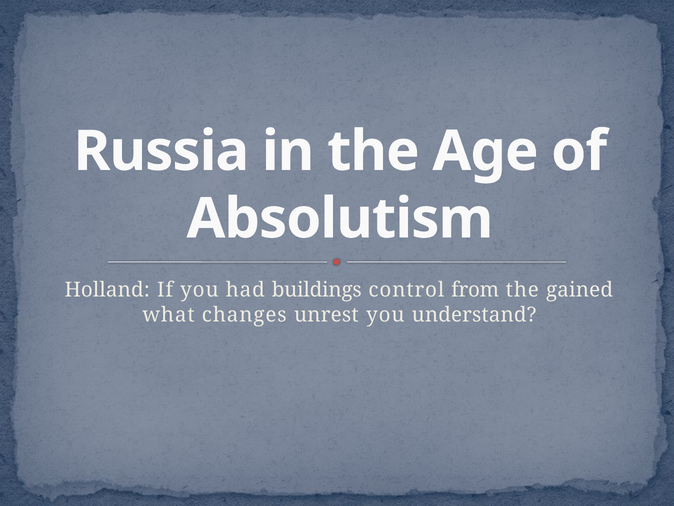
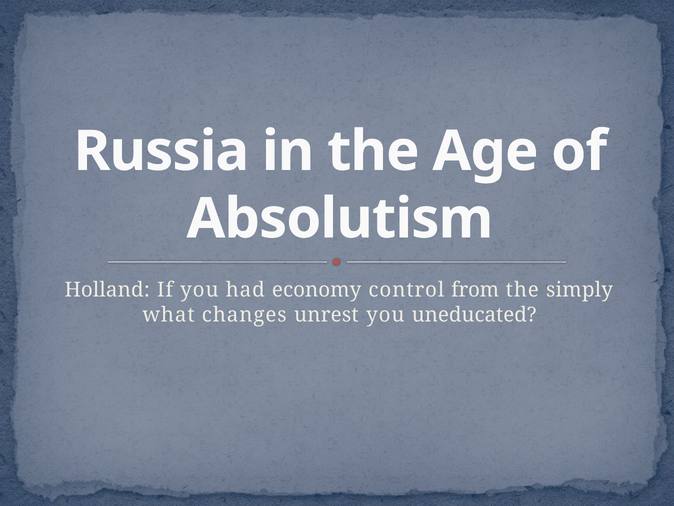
buildings: buildings -> economy (317, 290)
gained: gained -> simply (580, 290)
understand: understand -> uneducated (474, 315)
